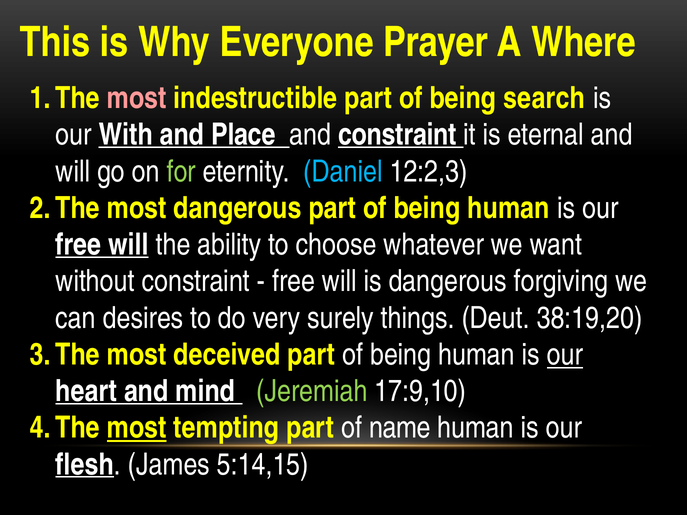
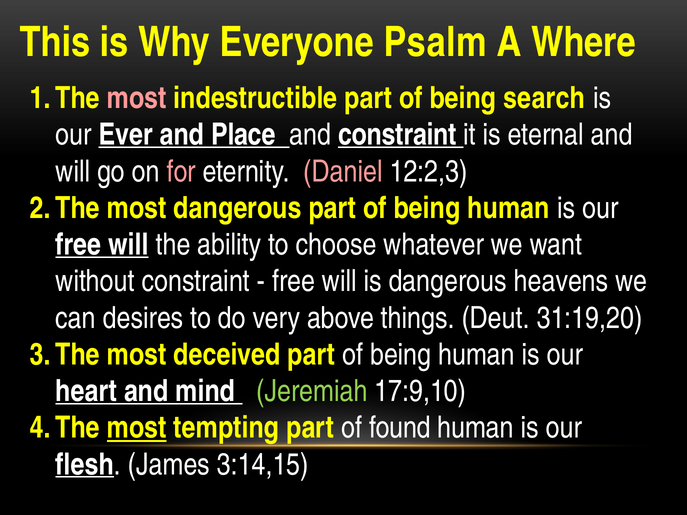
Prayer: Prayer -> Psalm (435, 42)
With: With -> Ever (126, 135)
for colour: light green -> pink (181, 172)
Daniel colour: light blue -> pink (343, 172)
forgiving: forgiving -> heavens (561, 282)
surely: surely -> above (341, 318)
38:19,20: 38:19,20 -> 31:19,20 (590, 318)
our underline: present -> none (565, 355)
name: name -> found (400, 428)
5:14,15: 5:14,15 -> 3:14,15 (263, 465)
